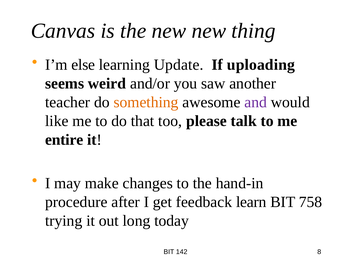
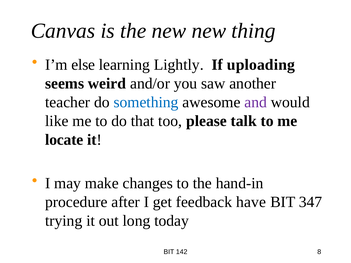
Update: Update -> Lightly (179, 65)
something colour: orange -> blue (146, 102)
entire: entire -> locate (64, 140)
learn: learn -> have (251, 202)
758: 758 -> 347 (311, 202)
